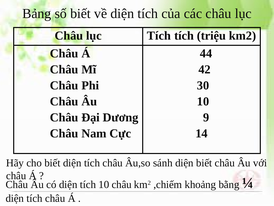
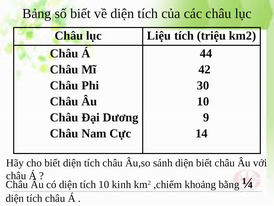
lục Tích: Tích -> Liệu (159, 36)
10 châu: châu -> kinh (122, 184)
